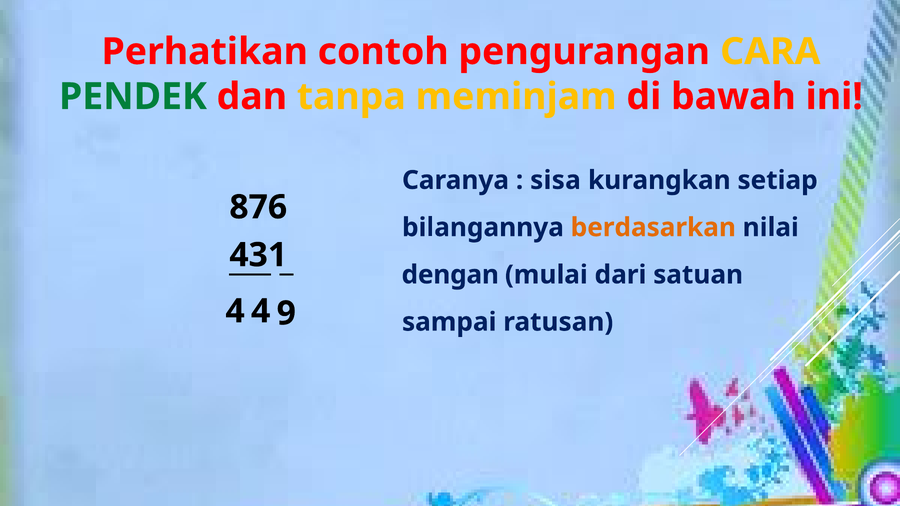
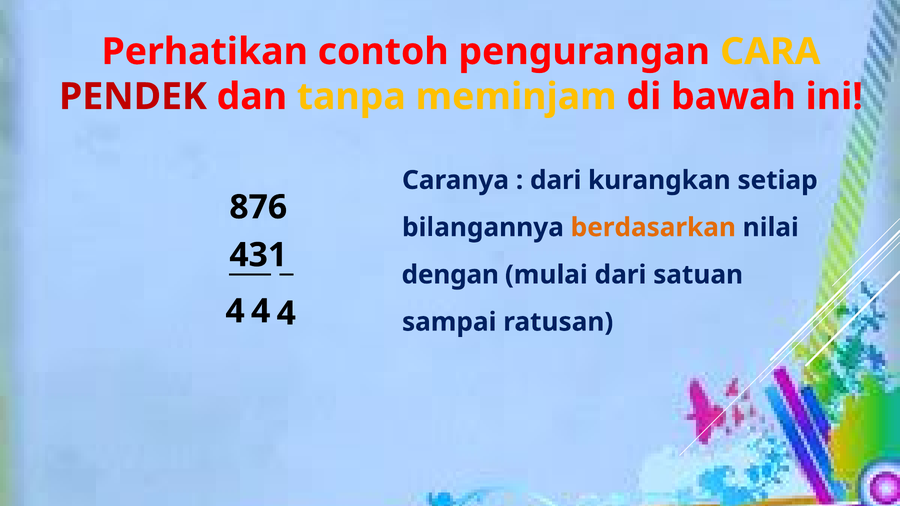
PENDEK colour: green -> red (133, 97)
sisa: sisa -> dari (556, 180)
9: 9 -> 4 (286, 313)
